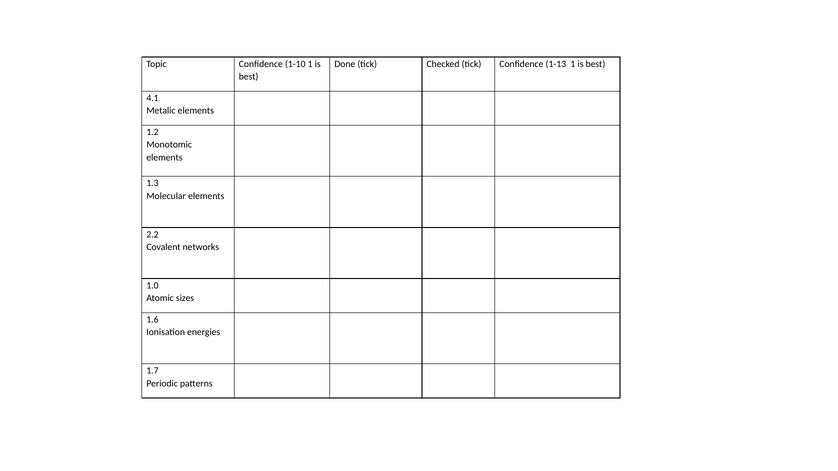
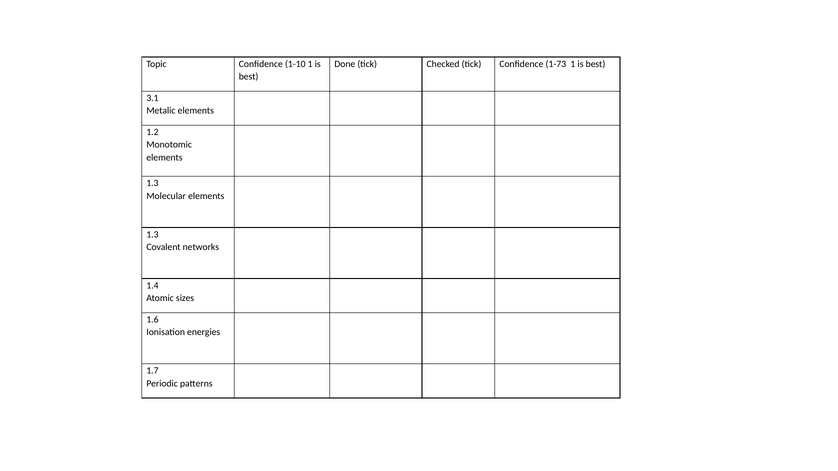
1-13: 1-13 -> 1-73 (556, 64)
4.1: 4.1 -> 3.1 (152, 98)
2.2: 2.2 -> 1.3 (152, 235)
1.0: 1.0 -> 1.4 (152, 286)
